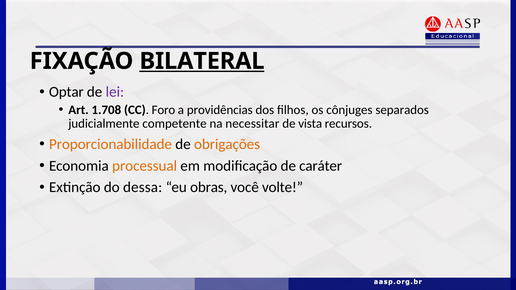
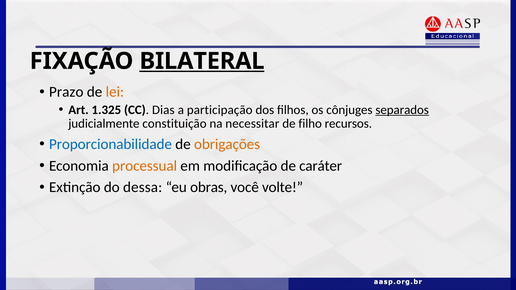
Optar: Optar -> Prazo (66, 92)
lei colour: purple -> orange (115, 92)
1.708: 1.708 -> 1.325 (106, 110)
Foro: Foro -> Dias (163, 110)
providências: providências -> participação (220, 110)
separados underline: none -> present (402, 110)
competente: competente -> constituição (174, 124)
vista: vista -> filho (310, 124)
Proporcionabilidade colour: orange -> blue (110, 144)
